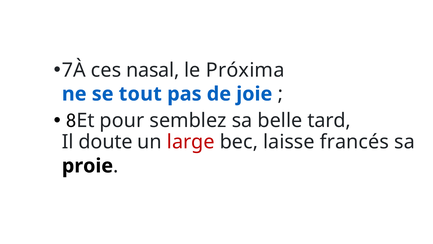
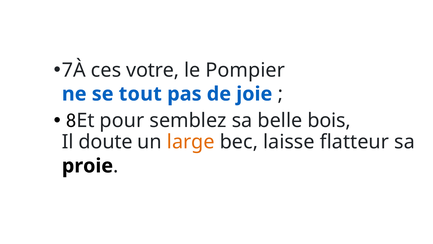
nasal: nasal -> votre (153, 70)
Próxima: Próxima -> Pompier (245, 70)
tard: tard -> bois (329, 120)
large colour: red -> orange (191, 142)
francés: francés -> flatteur (354, 142)
